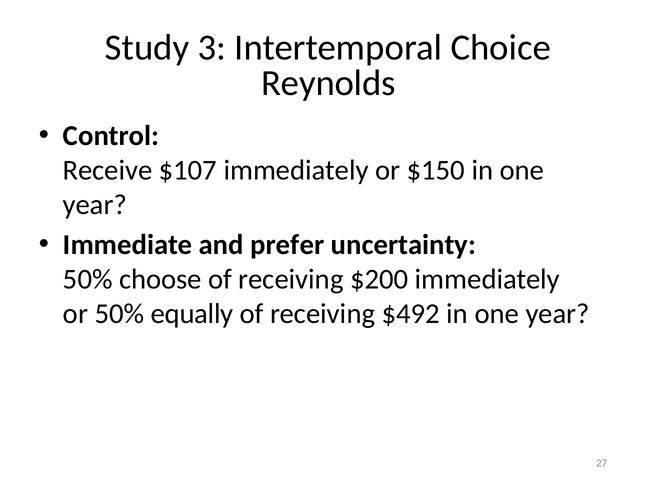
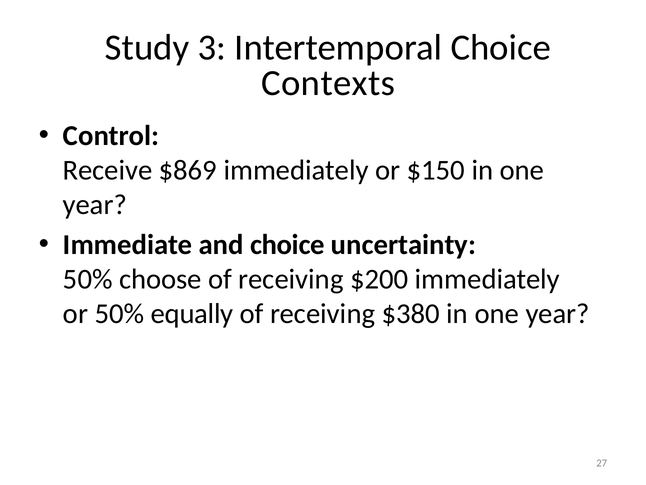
Reynolds: Reynolds -> Contexts (328, 83)
$107: $107 -> $869 (188, 170)
and prefer: prefer -> choice (287, 245)
$492: $492 -> $380 (411, 314)
